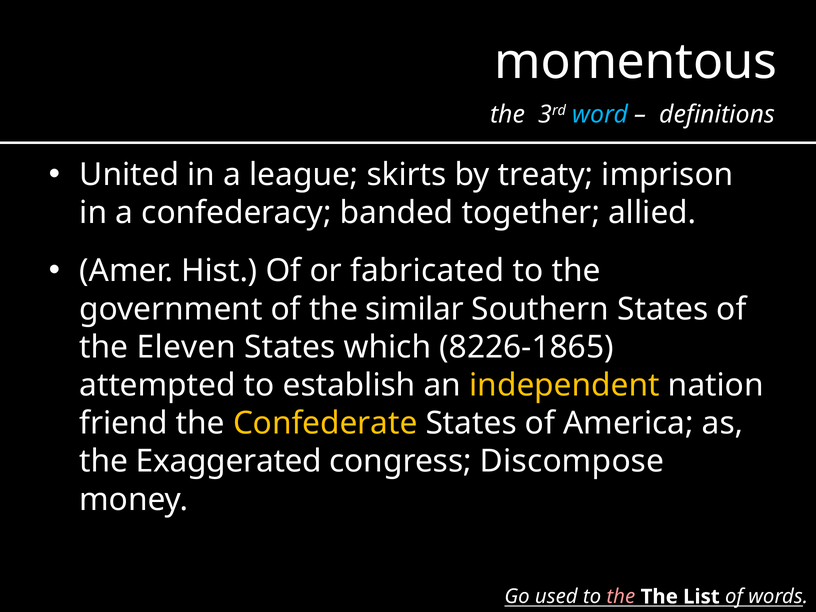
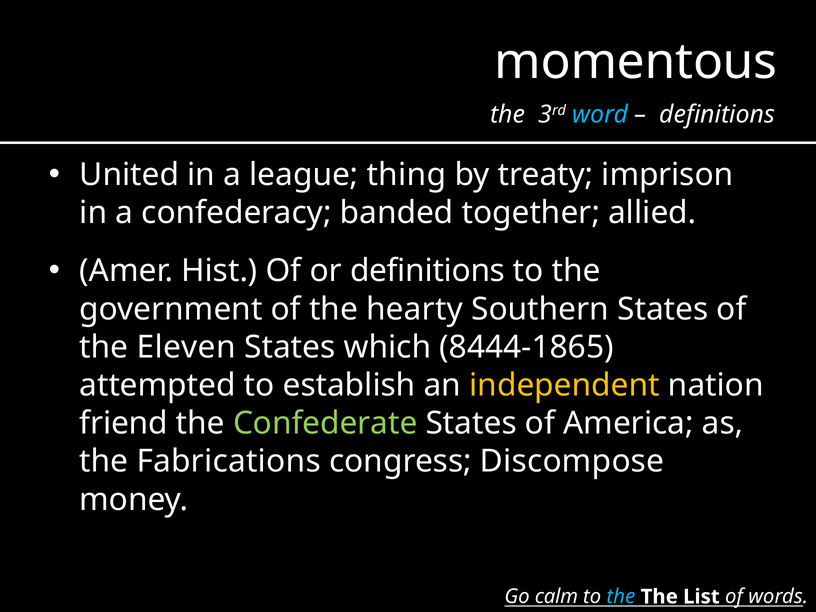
skirts: skirts -> thing (406, 175)
or fabricated: fabricated -> definitions (428, 271)
similar: similar -> hearty (414, 309)
8226-1865: 8226-1865 -> 8444-1865 (527, 347)
Confederate colour: yellow -> light green (325, 423)
Exaggerated: Exaggerated -> Fabrications (229, 462)
used: used -> calm (556, 597)
the colour: pink -> light blue (621, 597)
